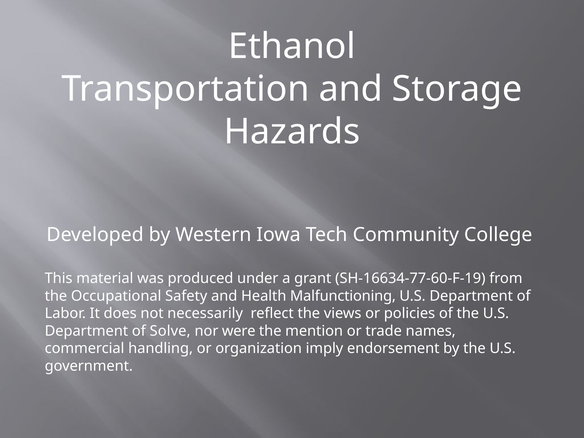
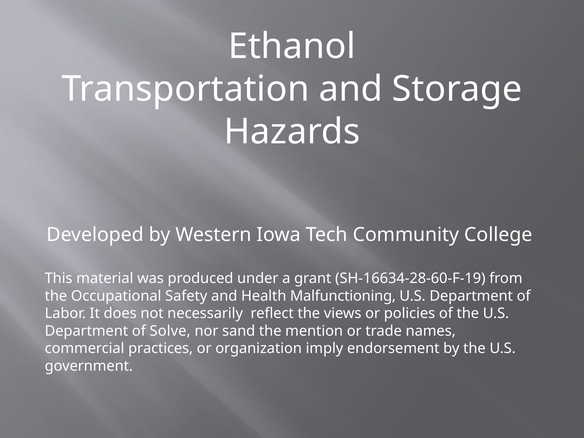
SH-16634-77-60-F-19: SH-16634-77-60-F-19 -> SH-16634-28-60-F-19 (410, 278)
were: were -> sand (239, 331)
handling: handling -> practices (161, 348)
